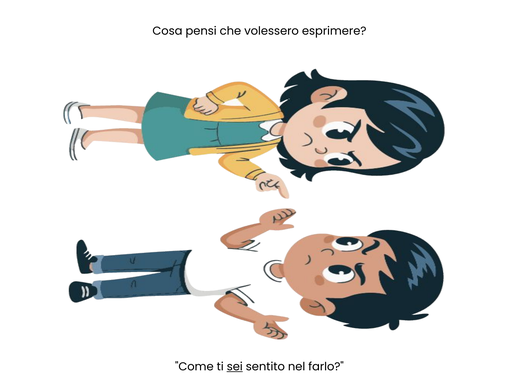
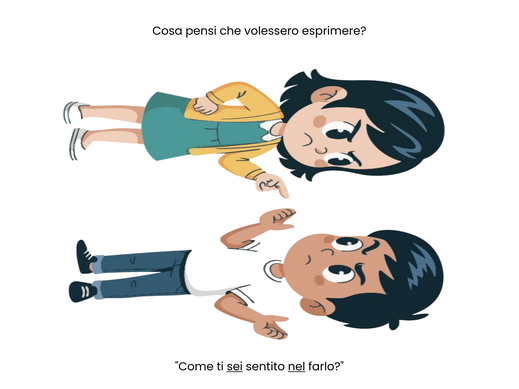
nel underline: none -> present (297, 367)
